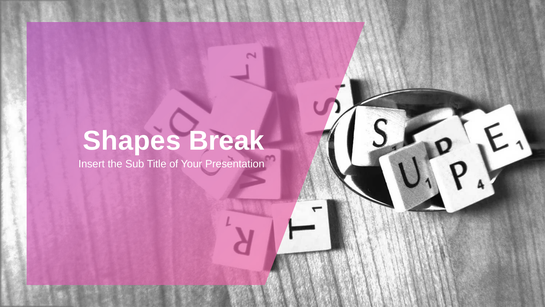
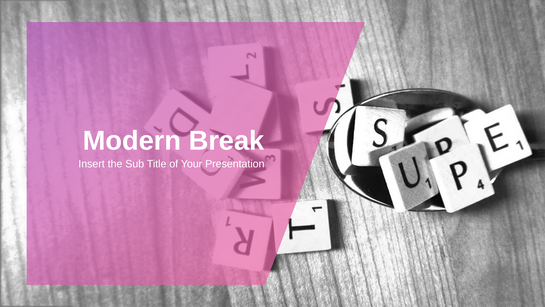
Shapes: Shapes -> Modern (132, 141)
